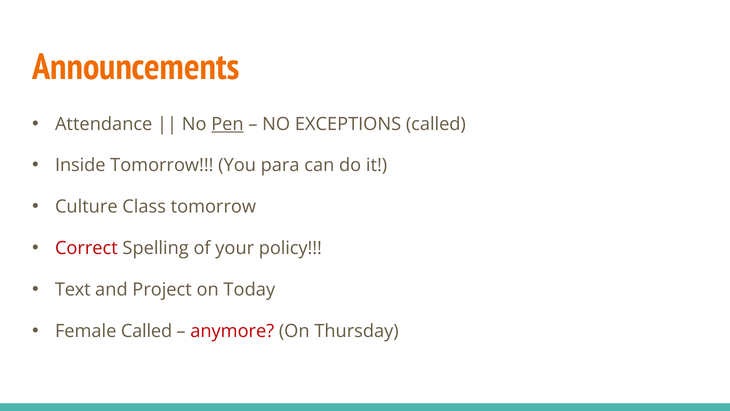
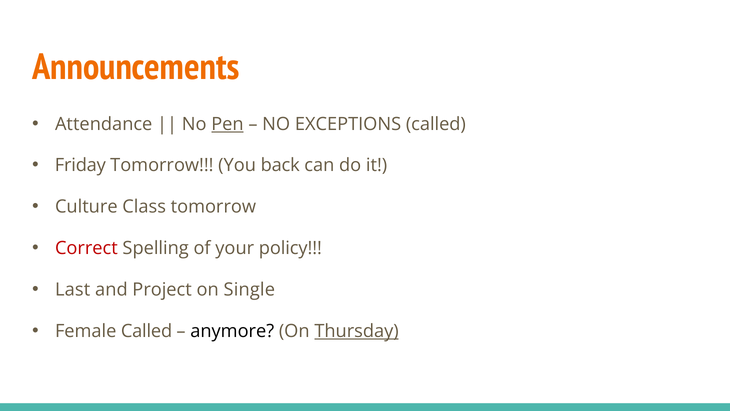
Inside: Inside -> Friday (80, 165)
para: para -> back (280, 165)
Text: Text -> Last (73, 289)
Today: Today -> Single (249, 289)
anymore colour: red -> black (232, 331)
Thursday underline: none -> present (357, 331)
